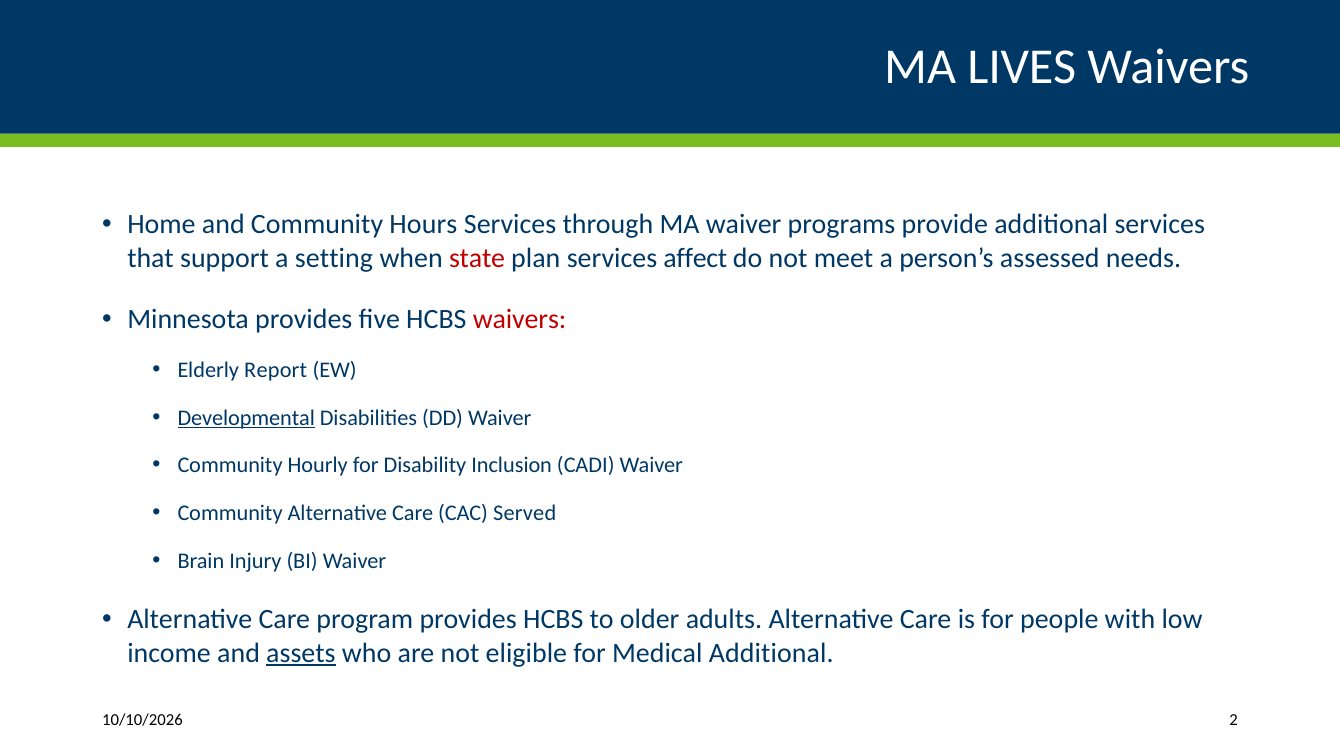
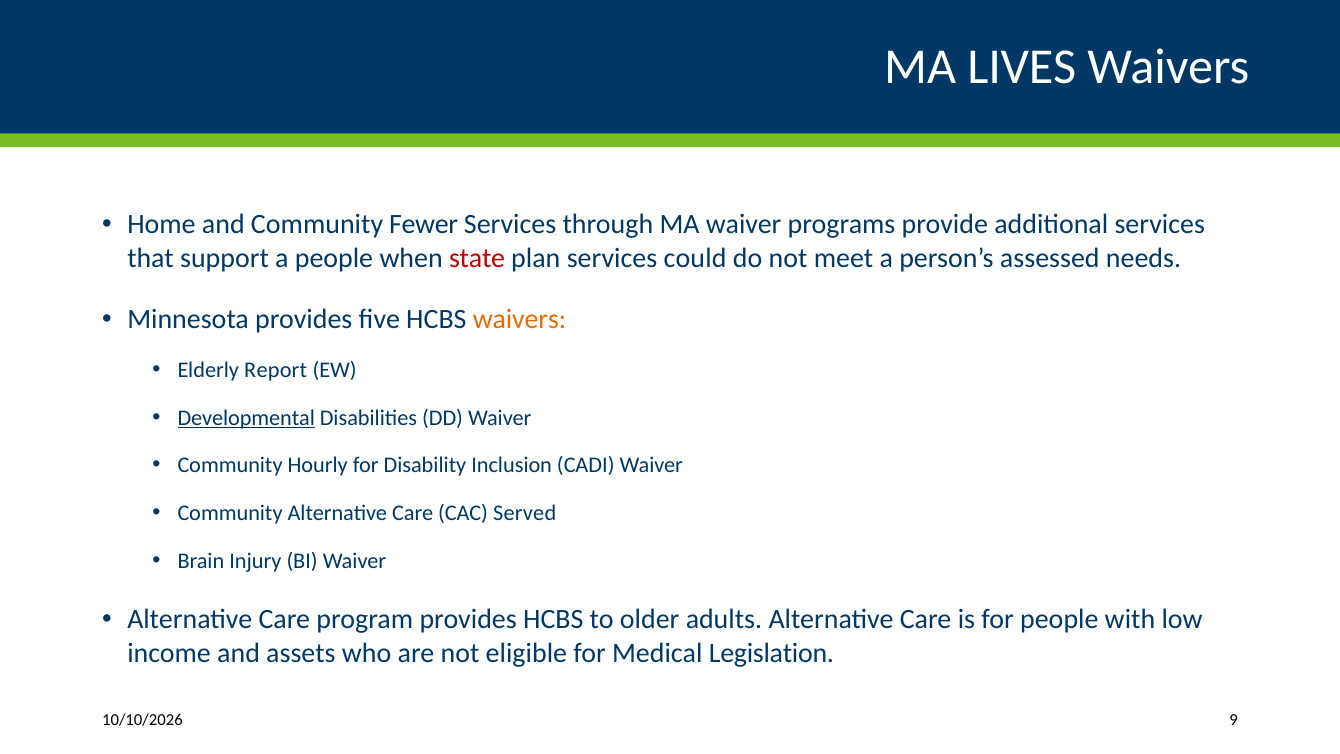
Hours: Hours -> Fewer (424, 224)
a setting: setting -> people (334, 258)
affect: affect -> could (695, 258)
waivers colour: red -> orange (520, 319)
assets underline: present -> none (301, 653)
Medical Additional: Additional -> Legislation (771, 653)
2: 2 -> 9 (1234, 720)
